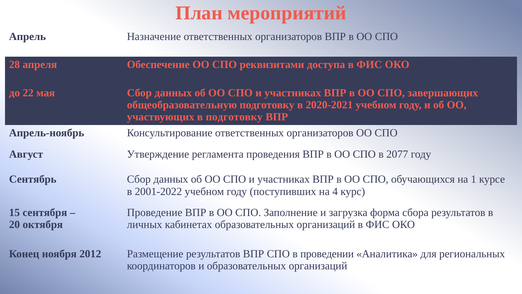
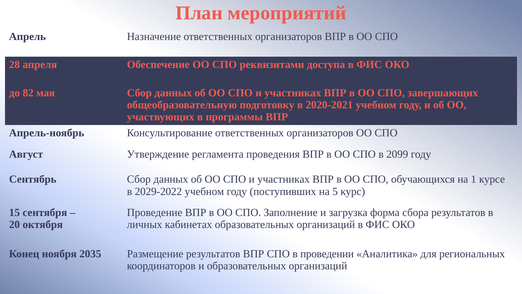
22: 22 -> 82 (28, 93)
в подготовку: подготовку -> программы (234, 117)
2077: 2077 -> 2099 (397, 154)
2001-2022: 2001-2022 -> 2029-2022 (158, 191)
4: 4 -> 5 (335, 191)
2012: 2012 -> 2035 (90, 254)
